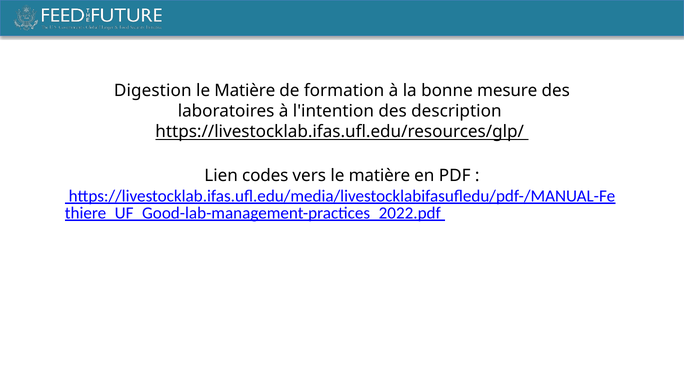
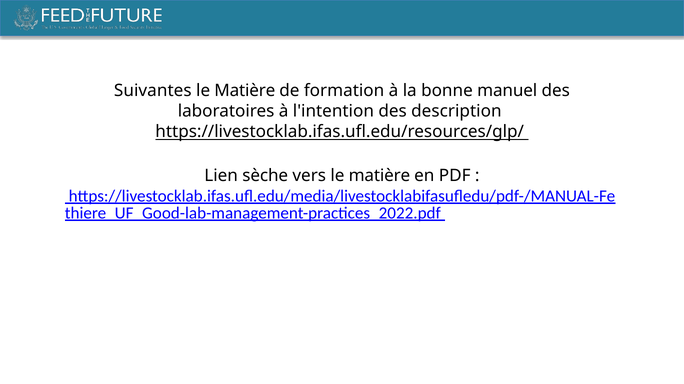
Digestion: Digestion -> Suivantes (153, 91)
mesure: mesure -> manuel (507, 91)
codes: codes -> sèche (265, 176)
